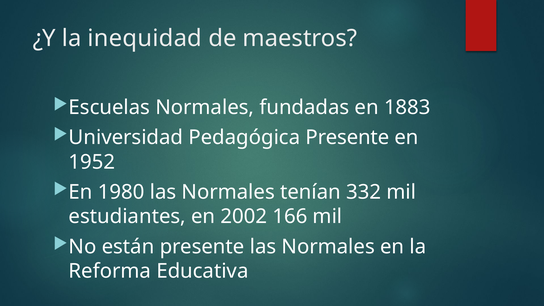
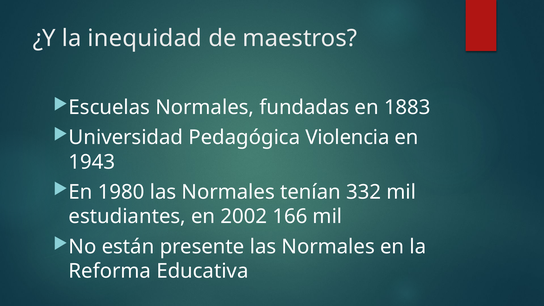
Pedagógica Presente: Presente -> Violencia (347, 137)
1952: 1952 -> 1943 (92, 162)
